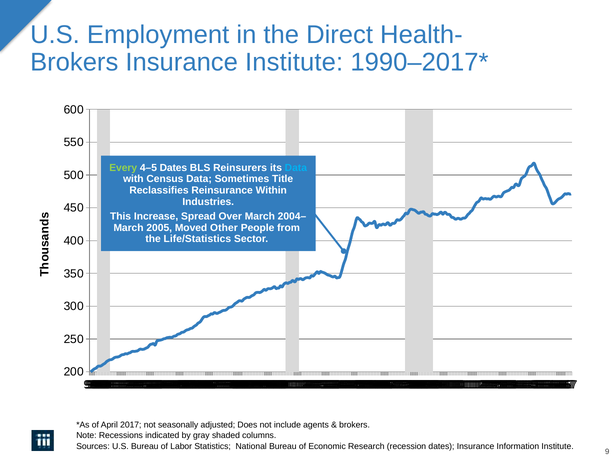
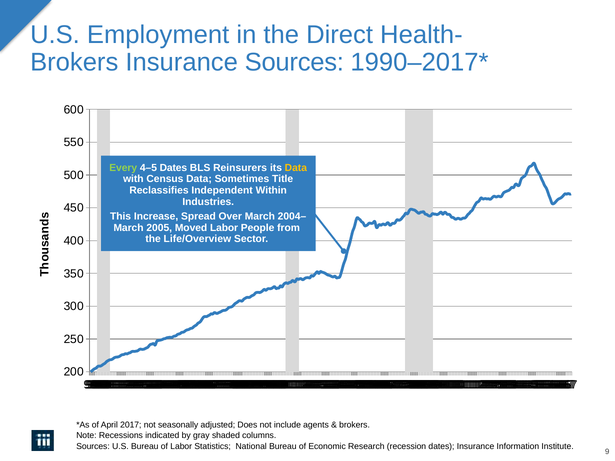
Insurance Institute: Institute -> Sources (294, 62)
Data colour: light blue -> yellow (296, 168)
Reinsurance: Reinsurance -> Independent (222, 190)
Moved Other: Other -> Labor (224, 228)
Life/Statistics: Life/Statistics -> Life/Overview (197, 239)
